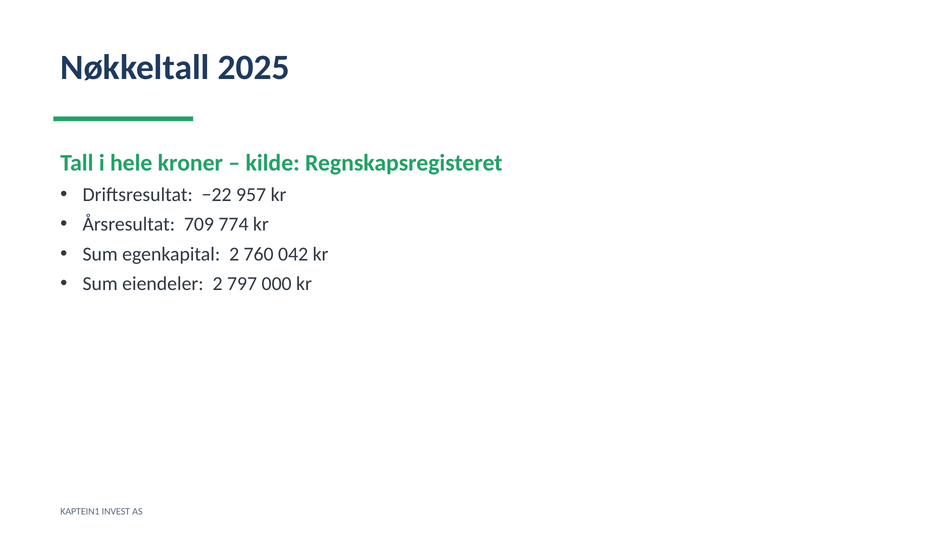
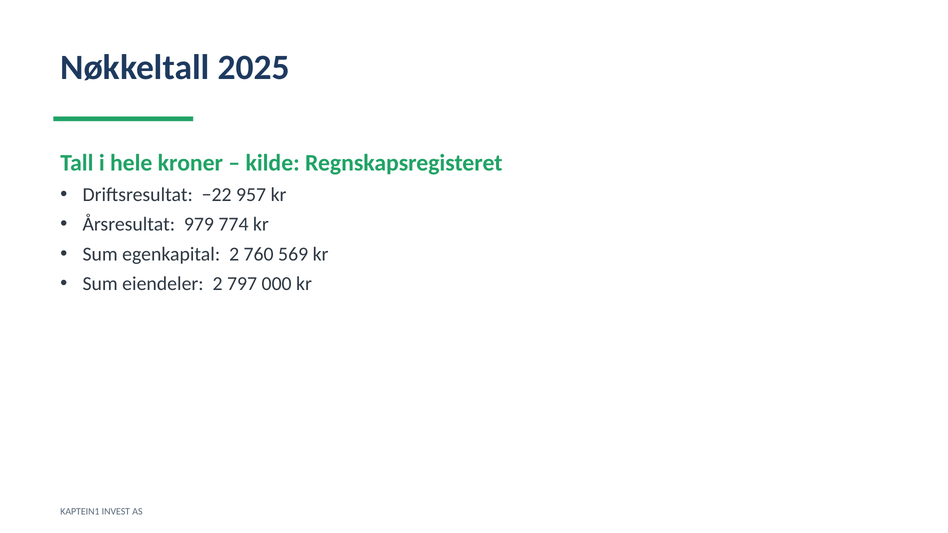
709: 709 -> 979 (199, 225)
042: 042 -> 569 (293, 254)
